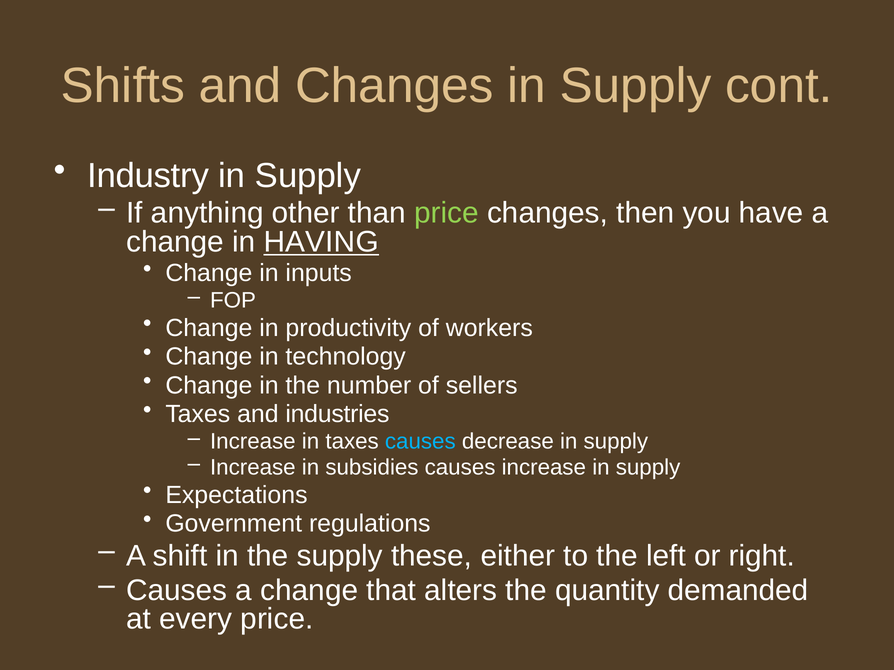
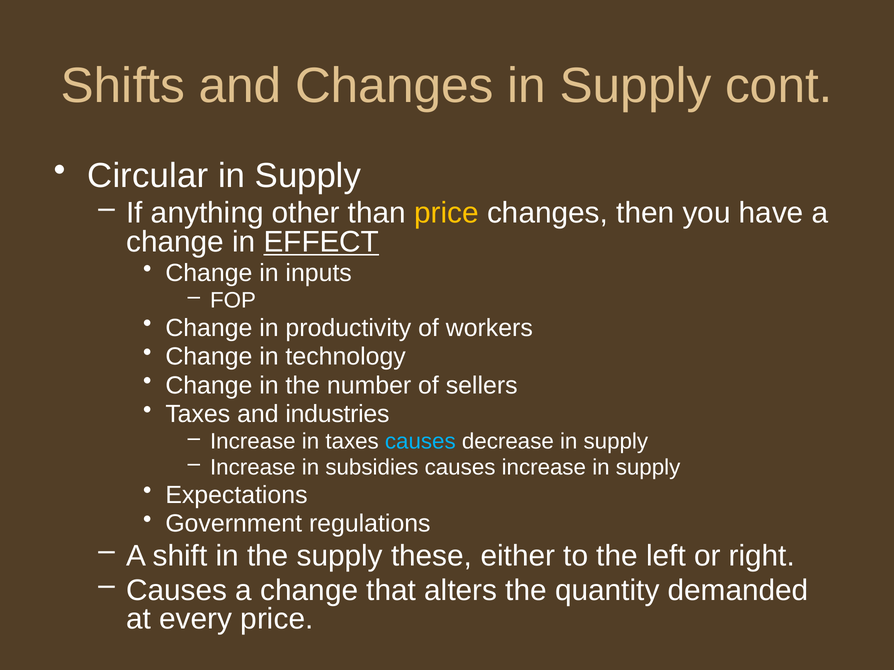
Industry: Industry -> Circular (148, 176)
price colour: light green -> yellow (447, 213)
HAVING: HAVING -> EFFECT (321, 242)
